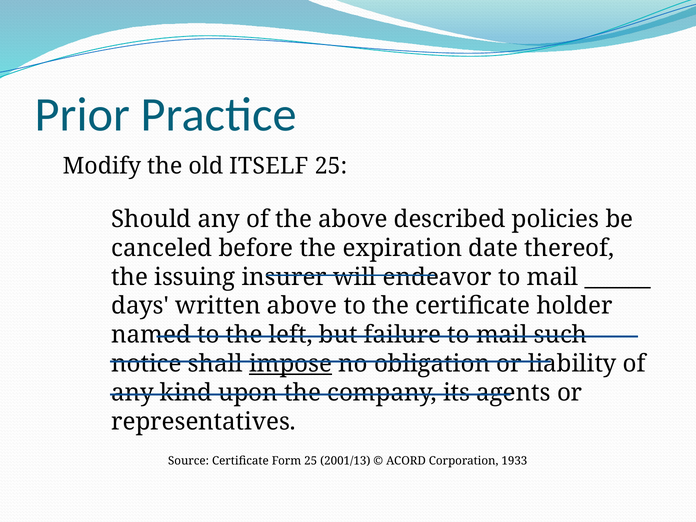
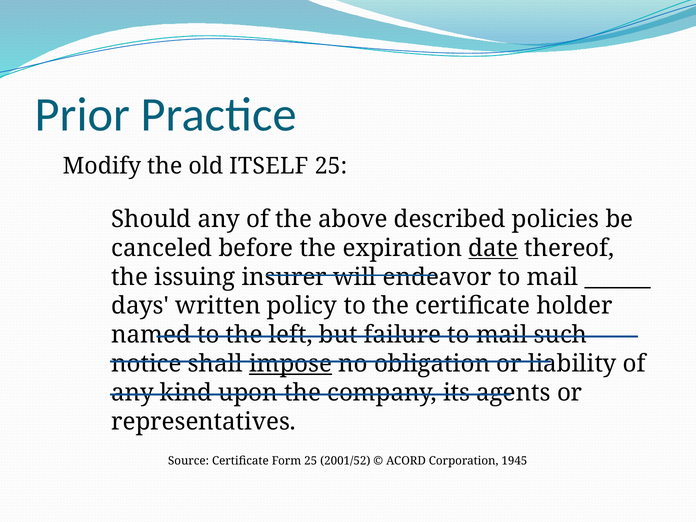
date underline: none -> present (493, 248)
written above: above -> policy (302, 306)
2001/13: 2001/13 -> 2001/52 (345, 461)
1933: 1933 -> 1945 (514, 461)
